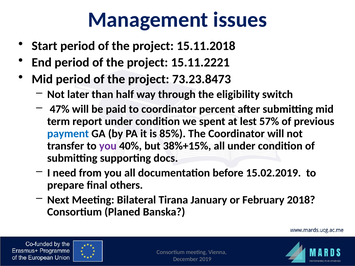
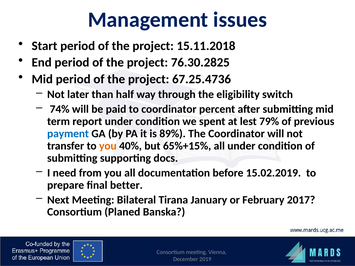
15.11.2221: 15.11.2221 -> 76.30.2825 (200, 63)
73.23.8473: 73.23.8473 -> 67.25.4736 (202, 79)
47%: 47% -> 74% (60, 109)
57%: 57% -> 79% (269, 122)
85%: 85% -> 89% (173, 134)
you colour: purple -> orange (108, 146)
38%+15%: 38%+15% -> 65%+15% (187, 146)
others: others -> better (126, 185)
2018: 2018 -> 2017 (301, 200)
